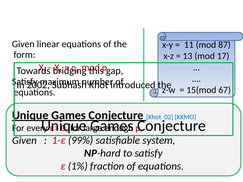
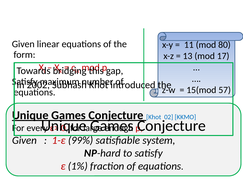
87: 87 -> 80 (224, 45)
67: 67 -> 57 (225, 90)
